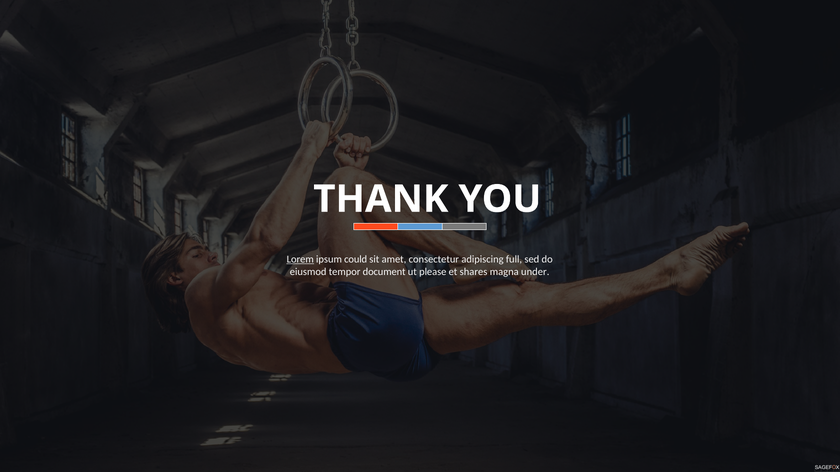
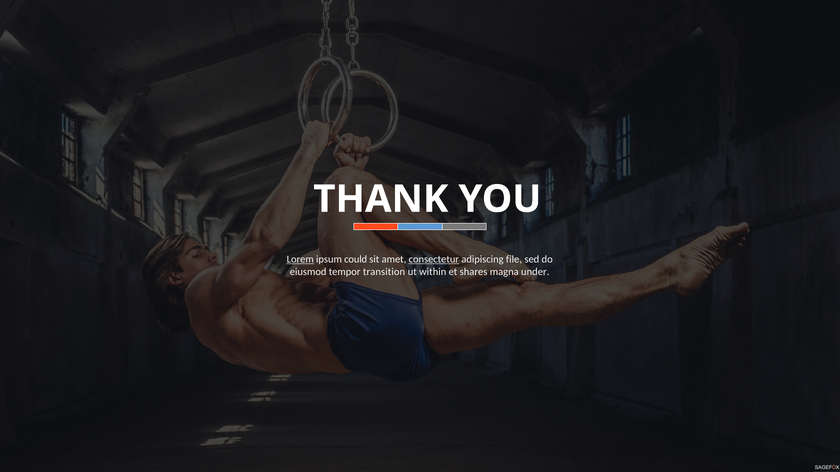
consectetur underline: none -> present (434, 259)
full: full -> file (514, 259)
document: document -> transition (384, 272)
please: please -> within (433, 272)
